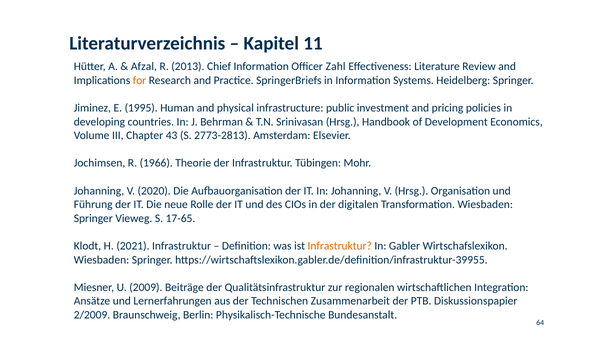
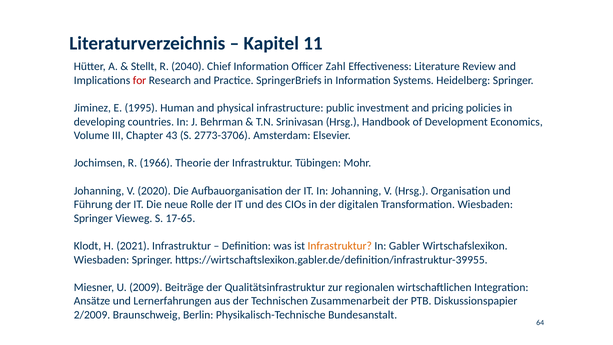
Afzal: Afzal -> Stellt (144, 67)
2013: 2013 -> 2040 (188, 67)
for colour: orange -> red (140, 80)
2773-2813: 2773-2813 -> 2773-3706 (222, 135)
